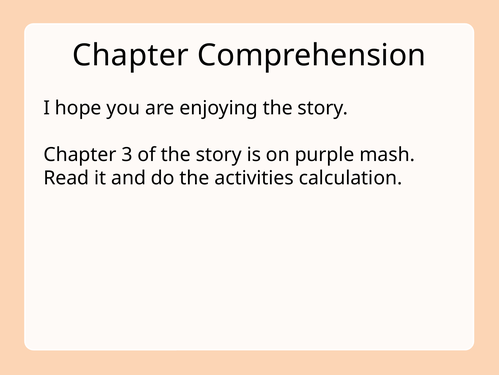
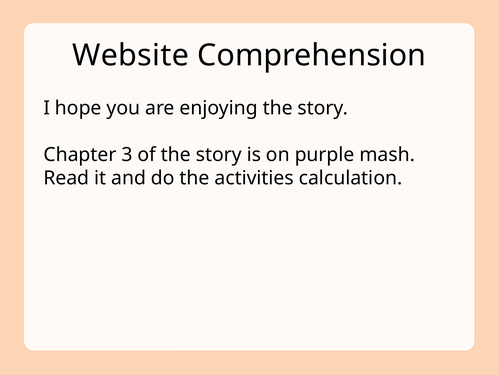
Chapter: Chapter -> Website (131, 55)
